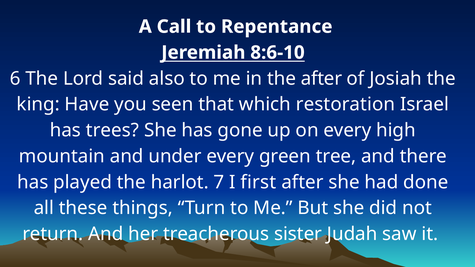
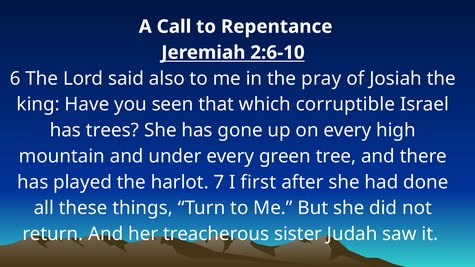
8:6-10: 8:6-10 -> 2:6-10 (277, 53)
the after: after -> pray (321, 79)
restoration: restoration -> corruptible (345, 104)
